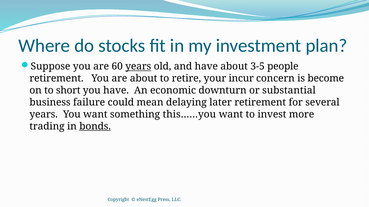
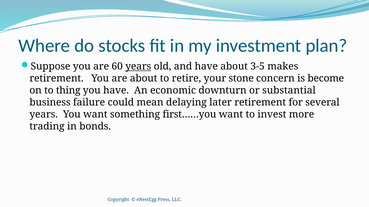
people: people -> makes (283, 67)
incur: incur -> stone (241, 79)
short: short -> thing (68, 91)
this……you: this……you -> first……you (189, 115)
bonds underline: present -> none (95, 127)
